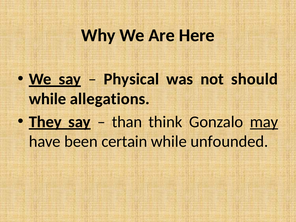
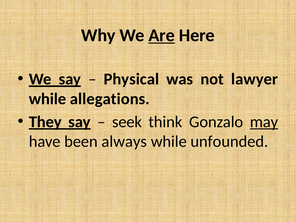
Are underline: none -> present (162, 35)
should: should -> lawyer (255, 79)
than: than -> seek (127, 122)
certain: certain -> always (124, 142)
